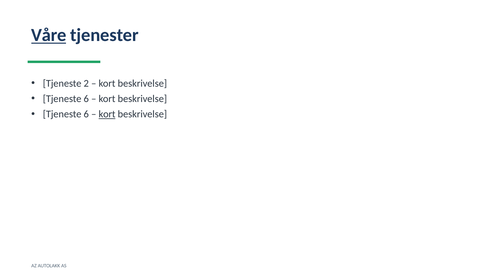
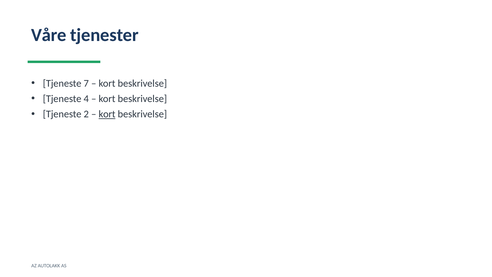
Våre underline: present -> none (49, 35)
2: 2 -> 7 (86, 83)
6: 6 -> 4 (86, 99)
6: 6 -> 2 (86, 114)
